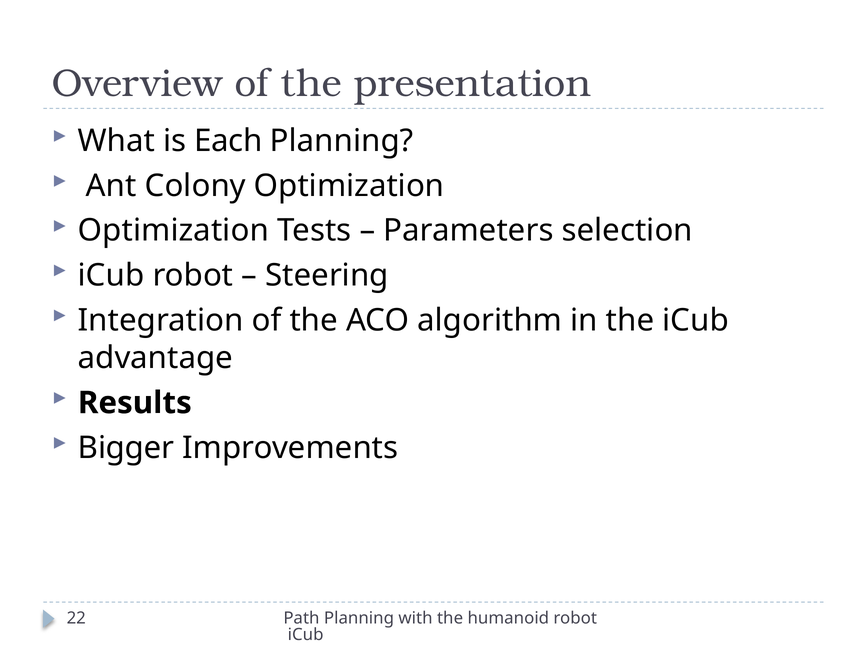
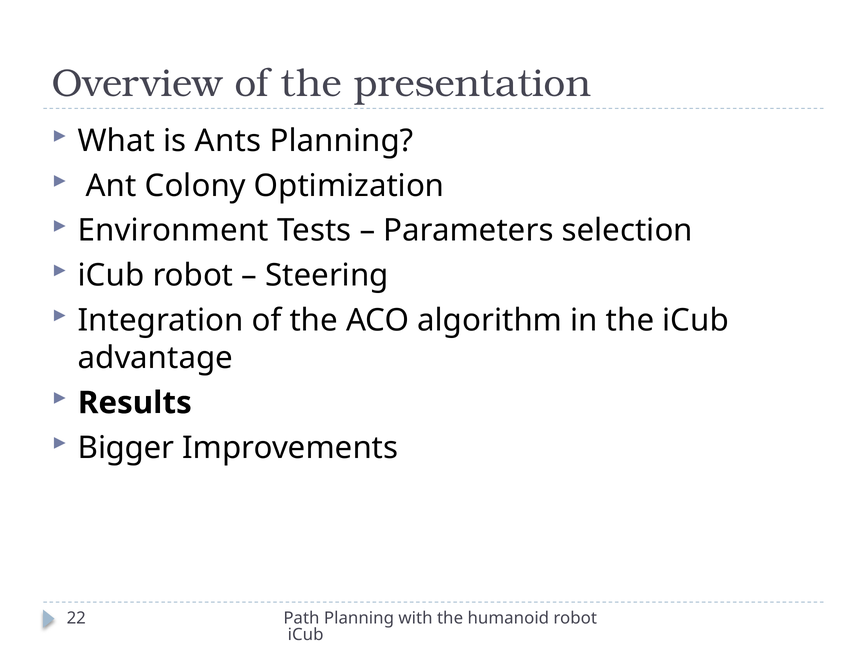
Each: Each -> Ants (228, 141)
Optimization: Optimization -> Environment (173, 231)
